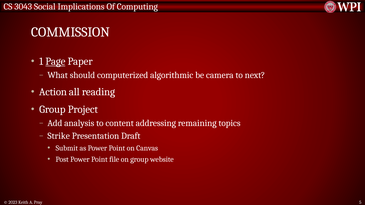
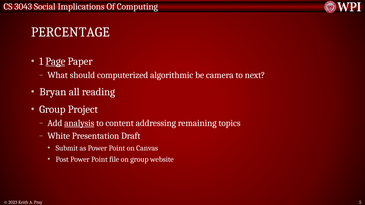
COMMISSION: COMMISSION -> PERCENTAGE (70, 32)
Action: Action -> Bryan (53, 92)
analysis underline: none -> present (79, 123)
Strike: Strike -> White (59, 136)
